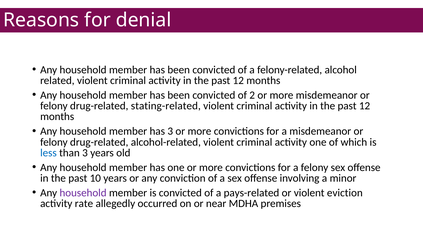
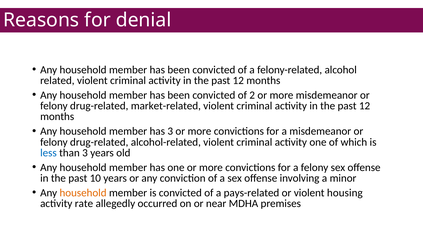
stating-related: stating-related -> market-related (166, 106)
household colour: purple -> orange (83, 193)
eviction: eviction -> housing (345, 193)
